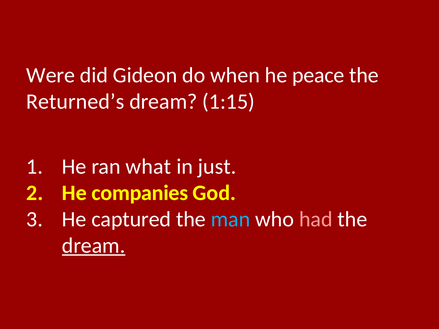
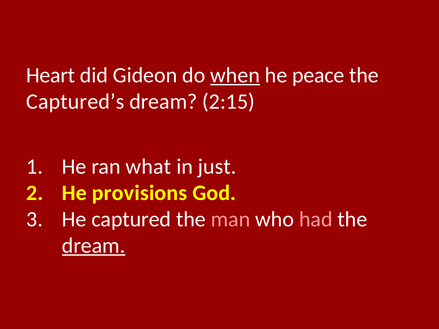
Were: Were -> Heart (51, 75)
when underline: none -> present (235, 75)
Returned’s: Returned’s -> Captured’s (75, 102)
1:15: 1:15 -> 2:15 (229, 102)
companies: companies -> provisions (140, 193)
man colour: light blue -> pink (231, 220)
